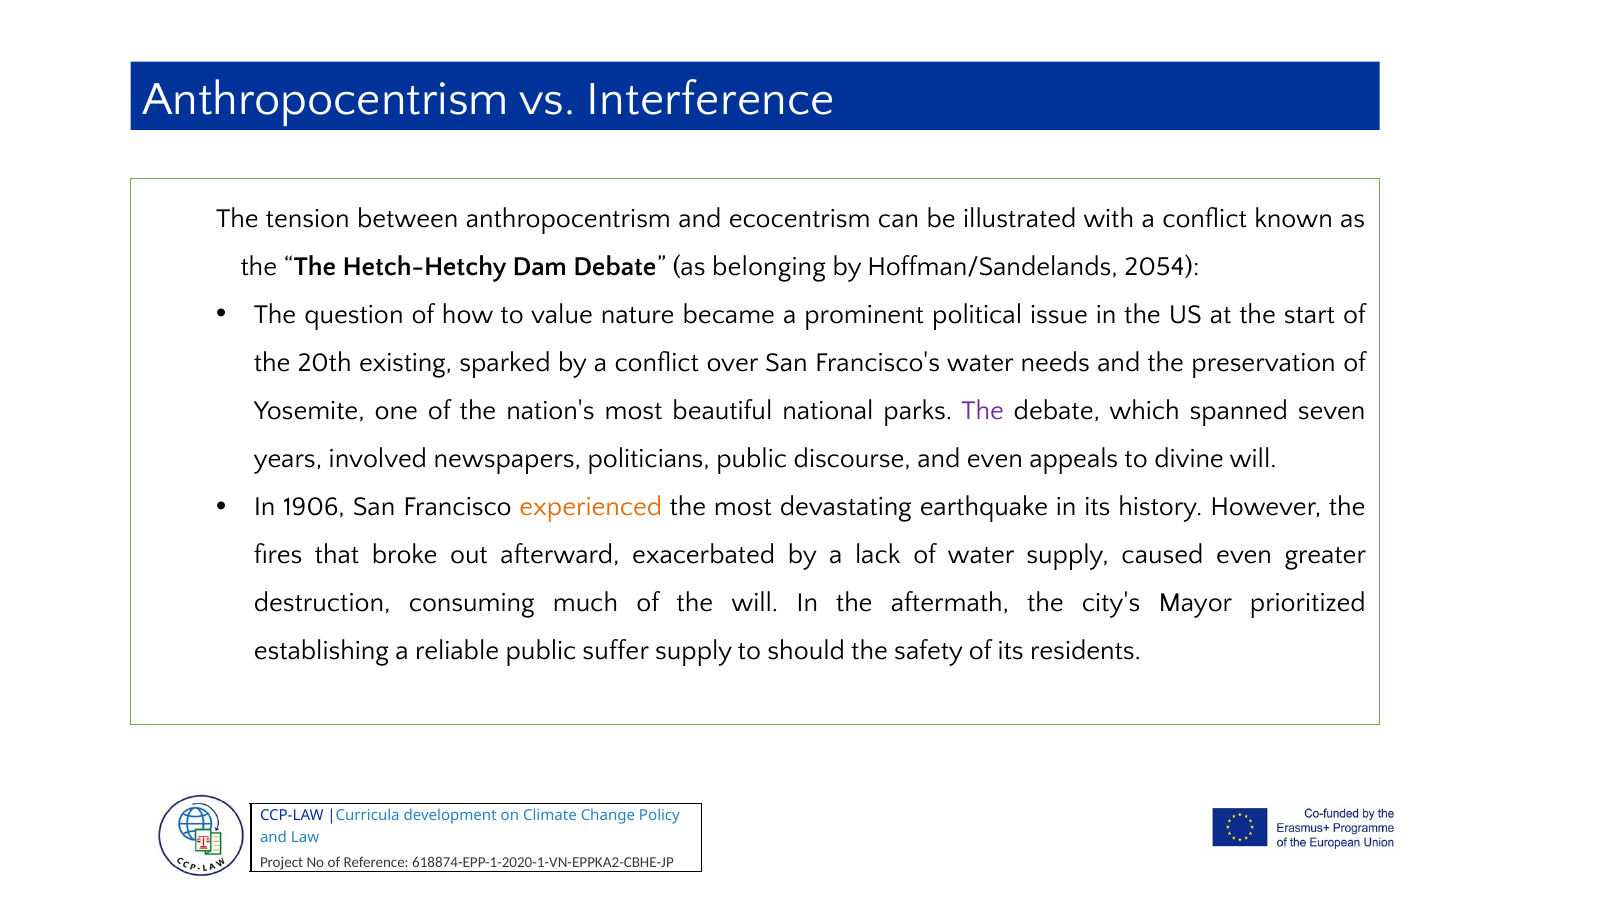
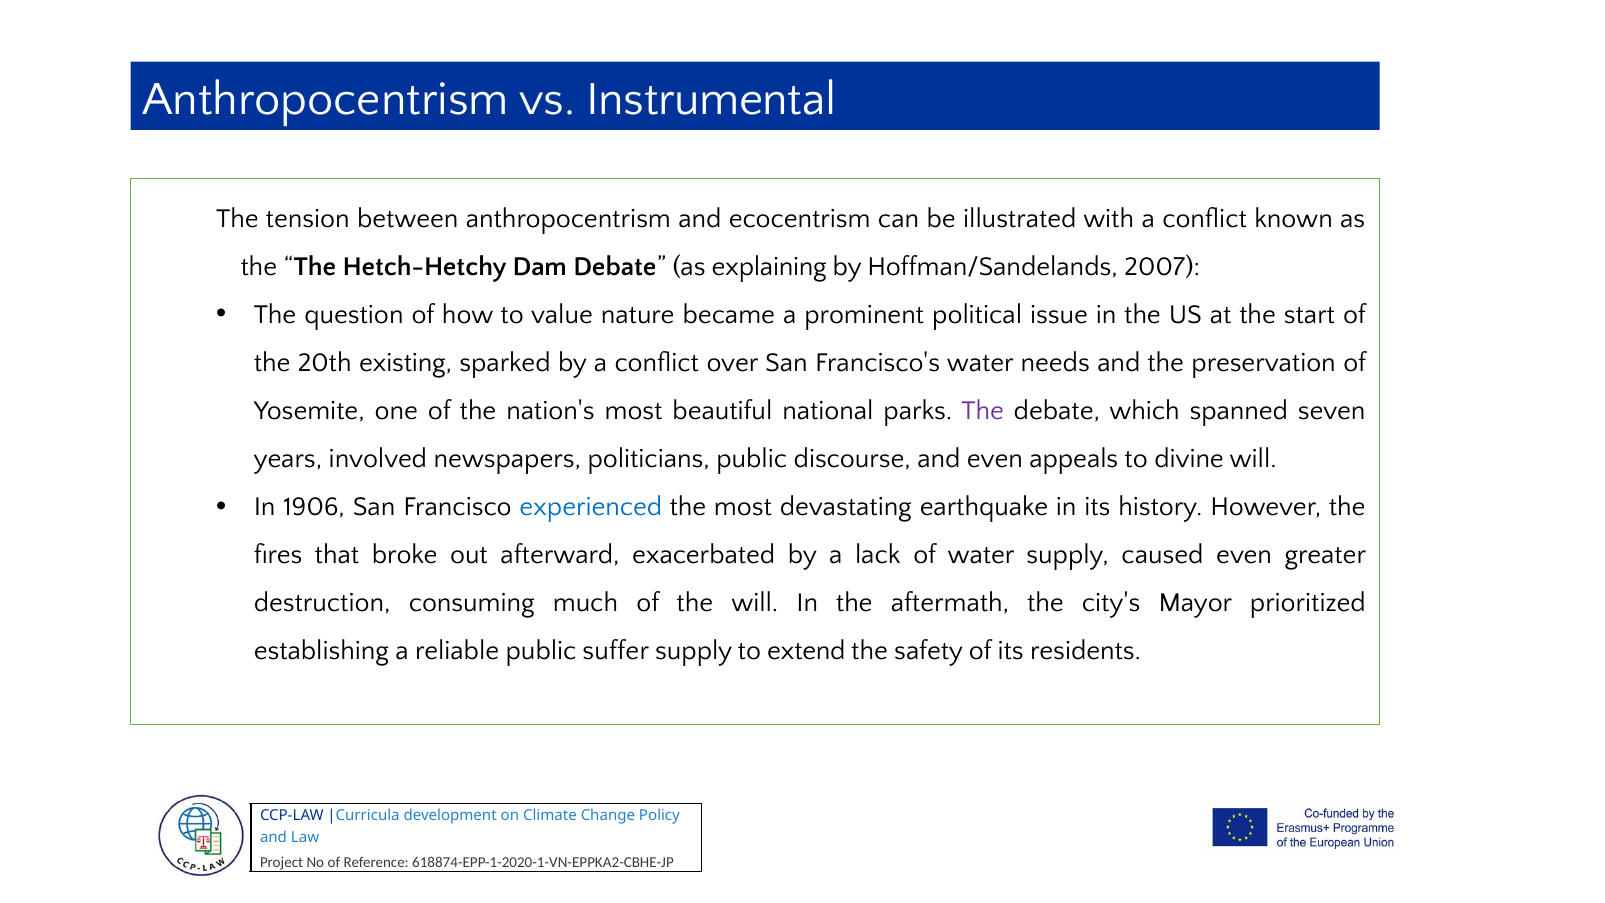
Interference: Interference -> Instrumental (711, 99)
belonging: belonging -> explaining (769, 266)
2054: 2054 -> 2007 (1162, 266)
experienced colour: orange -> blue (591, 507)
should: should -> extend (806, 651)
